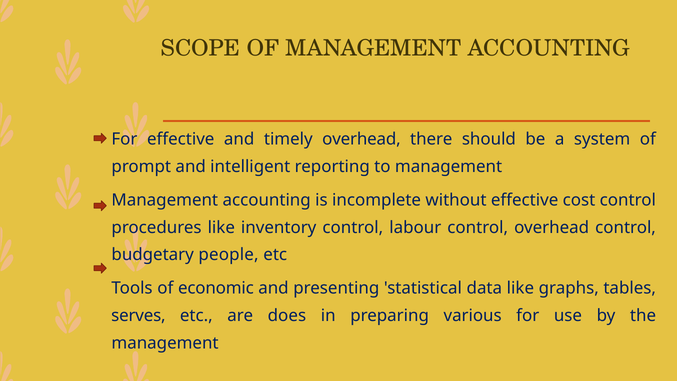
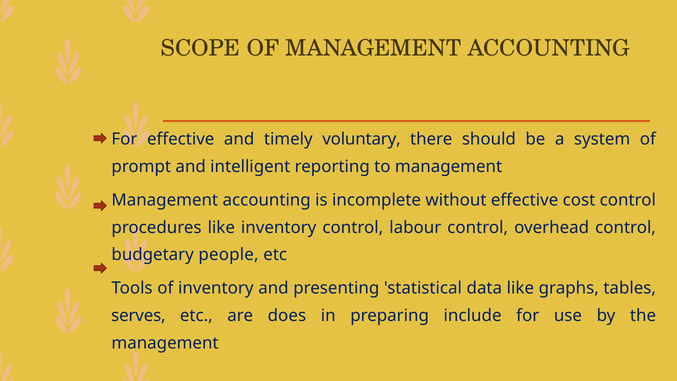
timely overhead: overhead -> voluntary (361, 139)
of economic: economic -> inventory (216, 288)
various: various -> include (473, 315)
